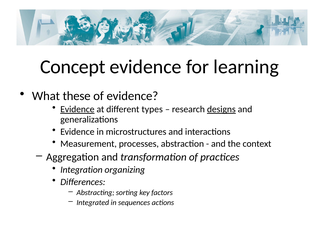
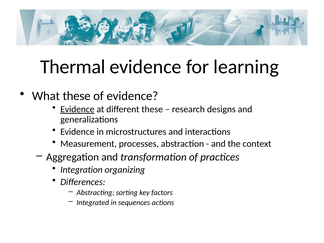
Concept: Concept -> Thermal (73, 67)
different types: types -> these (152, 109)
designs underline: present -> none (221, 109)
